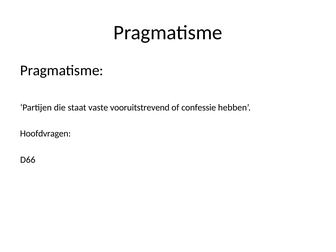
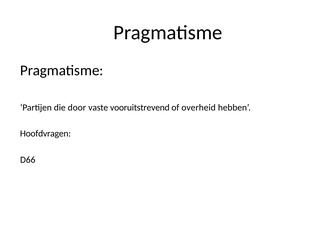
staat: staat -> door (77, 107)
confessie: confessie -> overheid (199, 107)
